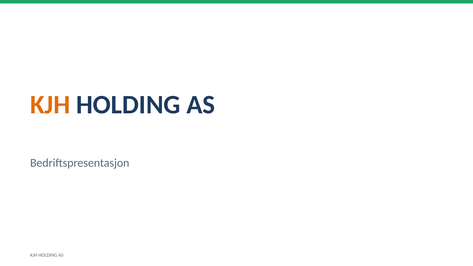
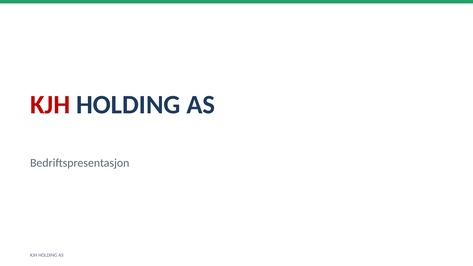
KJH colour: orange -> red (50, 105)
